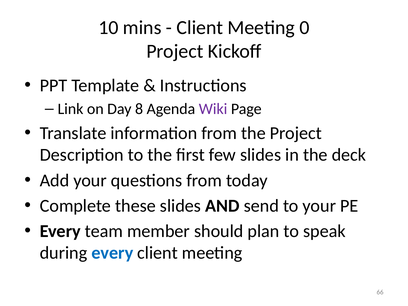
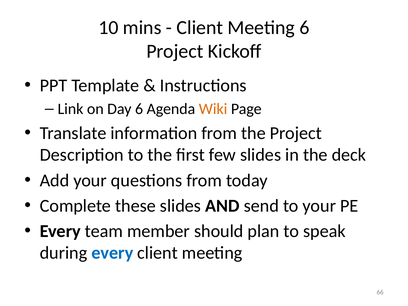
Meeting 0: 0 -> 6 (304, 28)
Day 8: 8 -> 6 (139, 109)
Wiki colour: purple -> orange (213, 109)
